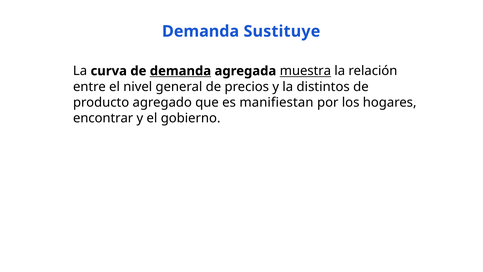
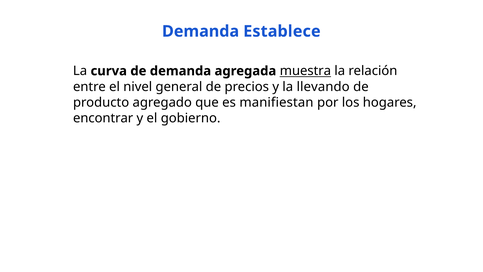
Sustituye: Sustituye -> Establece (282, 31)
demanda underline: present -> none (180, 71)
distintos: distintos -> llevando (323, 87)
